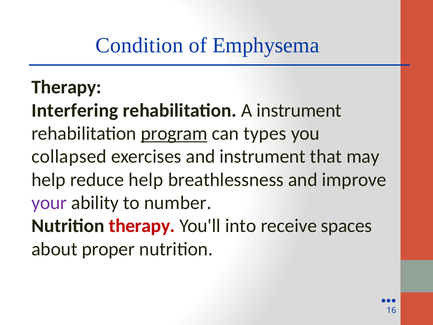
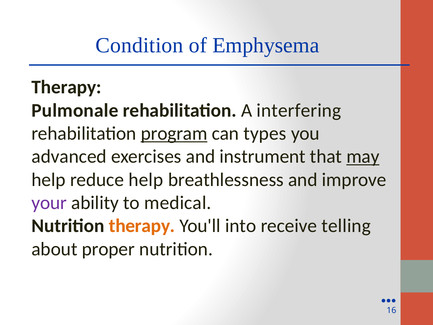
Interfering: Interfering -> Pulmonale (75, 110)
A instrument: instrument -> interfering (299, 110)
collapsed: collapsed -> advanced (69, 156)
may underline: none -> present (363, 156)
number: number -> medical (178, 203)
therapy colour: red -> orange (142, 226)
spaces: spaces -> telling (346, 226)
